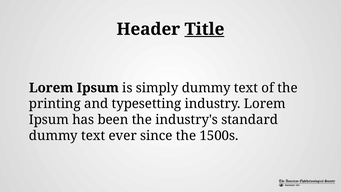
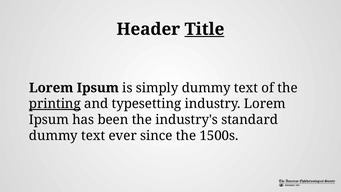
printing underline: none -> present (55, 104)
